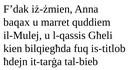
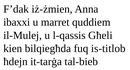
baqax: baqax -> ibaxxi (17, 22)
